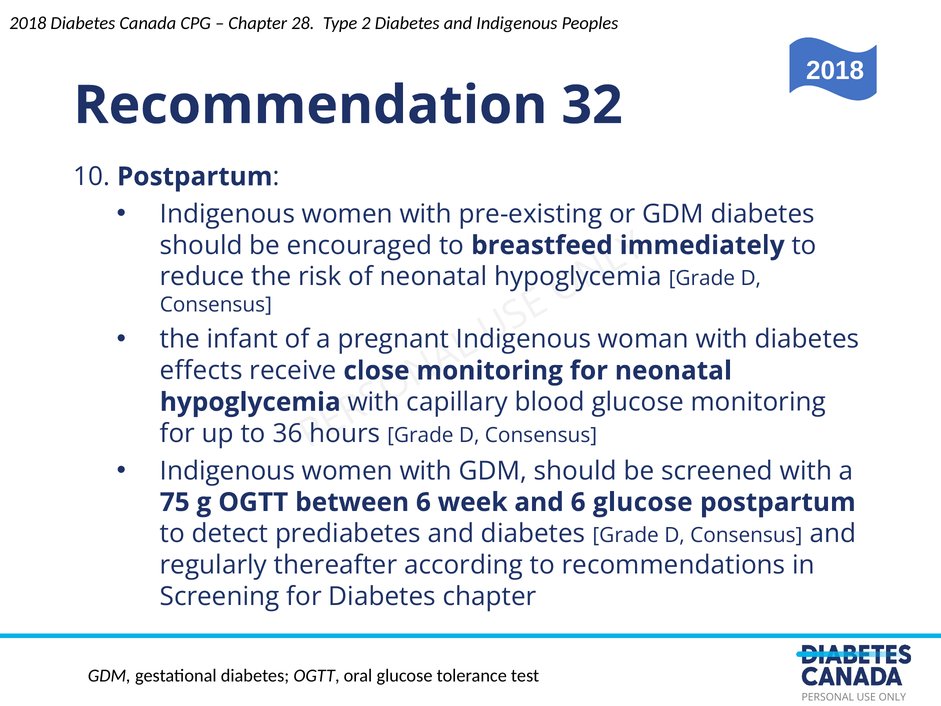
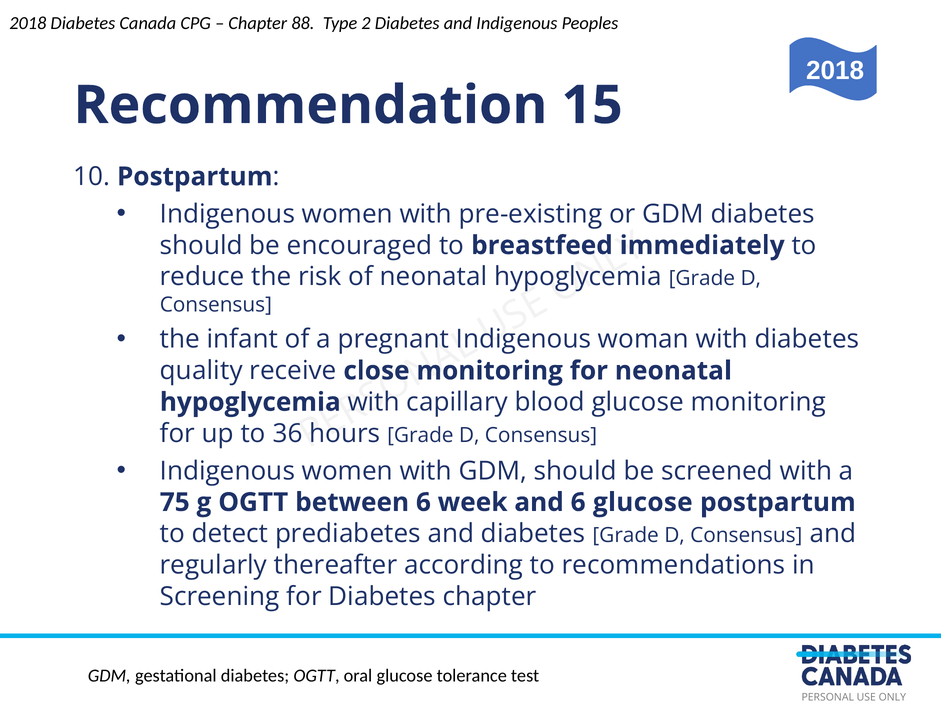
28: 28 -> 88 (303, 23)
32: 32 -> 15 (592, 105)
effects: effects -> quality (201, 371)
